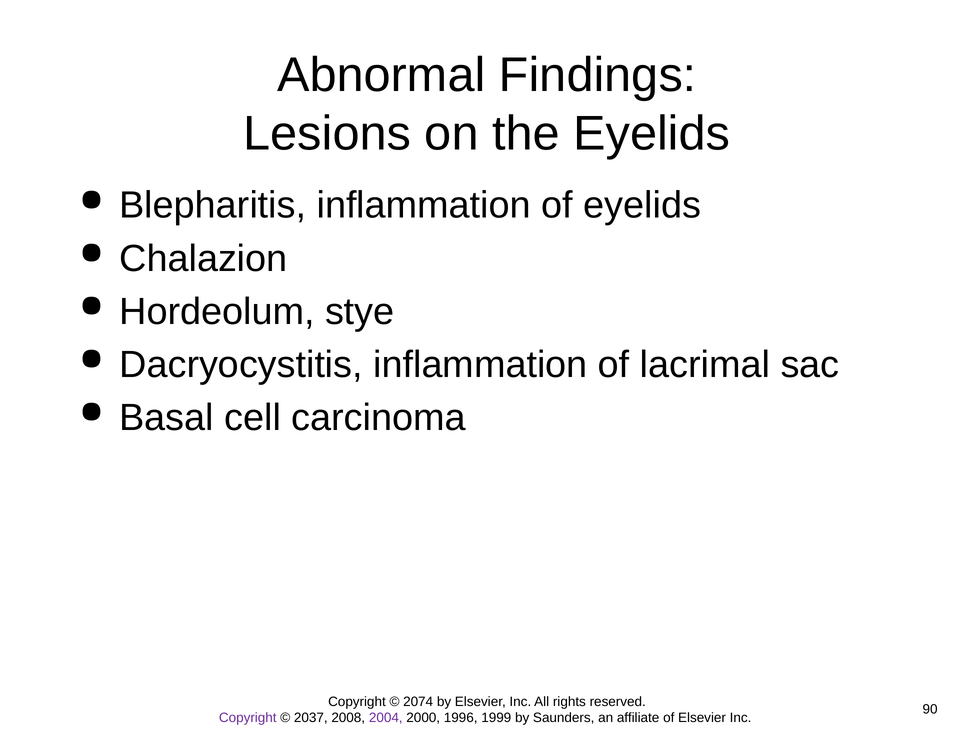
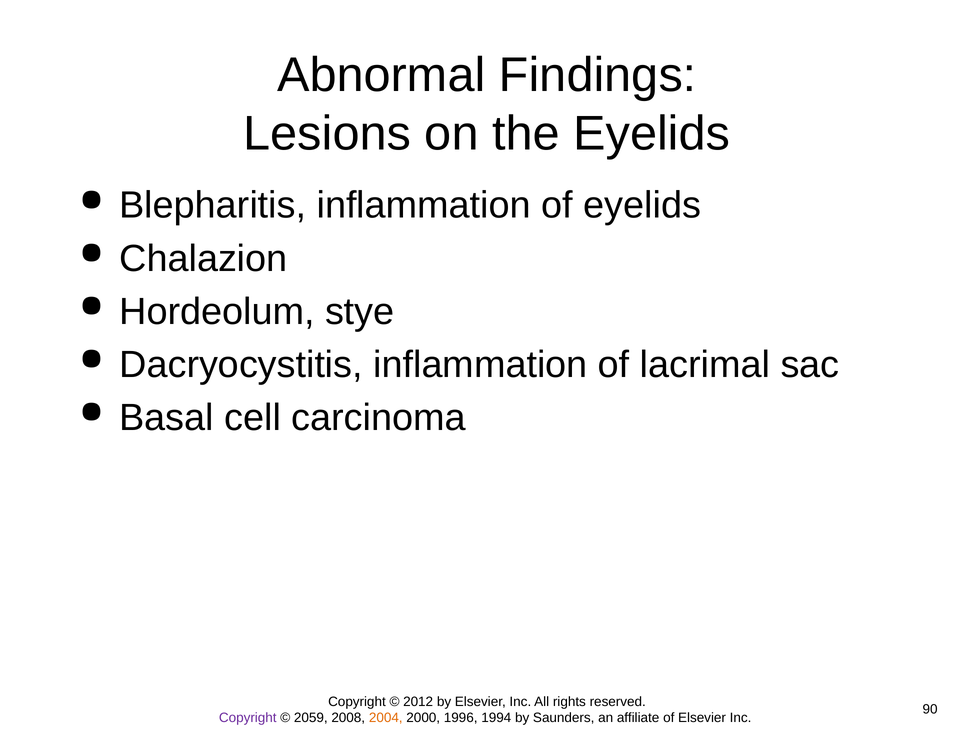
2074: 2074 -> 2012 (418, 702)
2037: 2037 -> 2059 (311, 718)
2004 colour: purple -> orange (386, 718)
1999: 1999 -> 1994 (496, 718)
